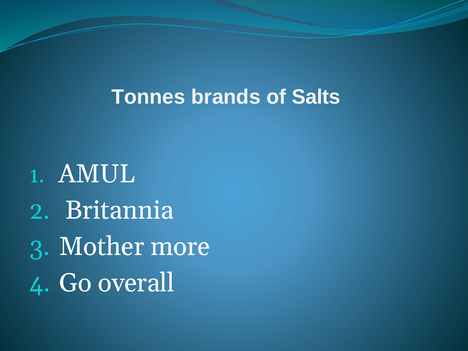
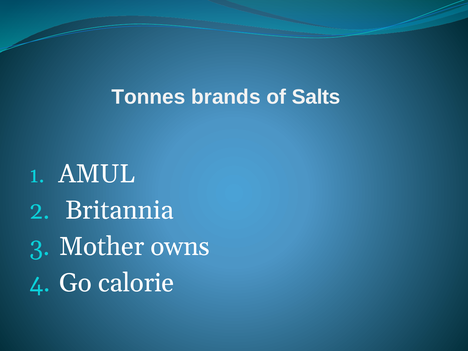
more: more -> owns (180, 247)
overall: overall -> calorie (136, 283)
